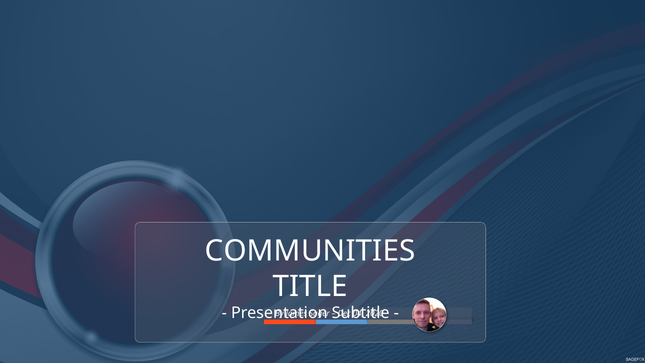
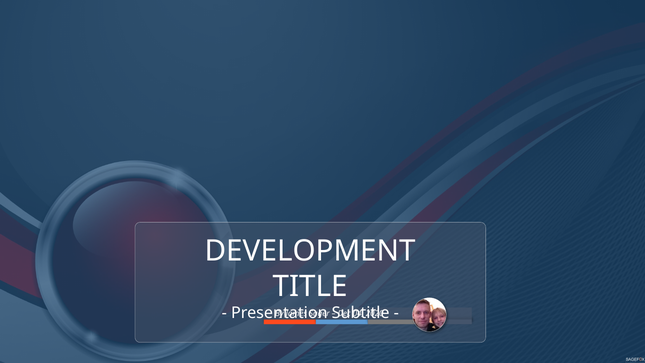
COMMUNITIES: COMMUNITIES -> DEVELOPMENT (310, 251)
